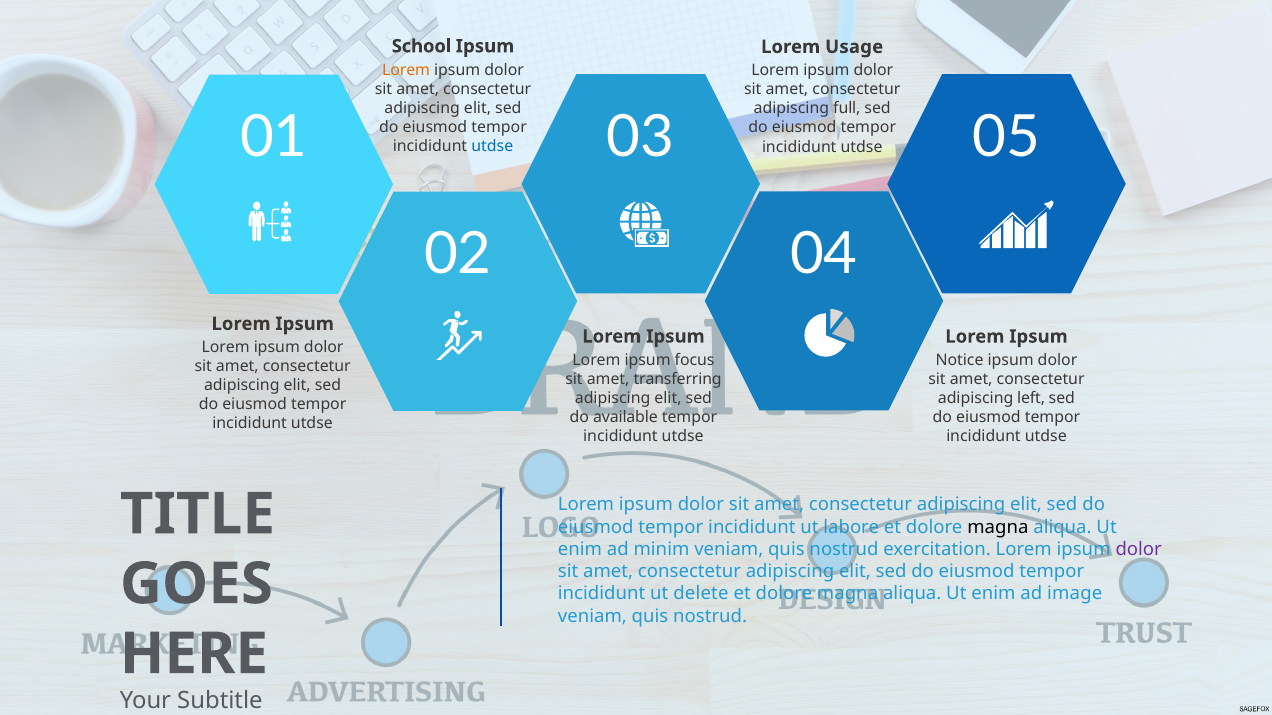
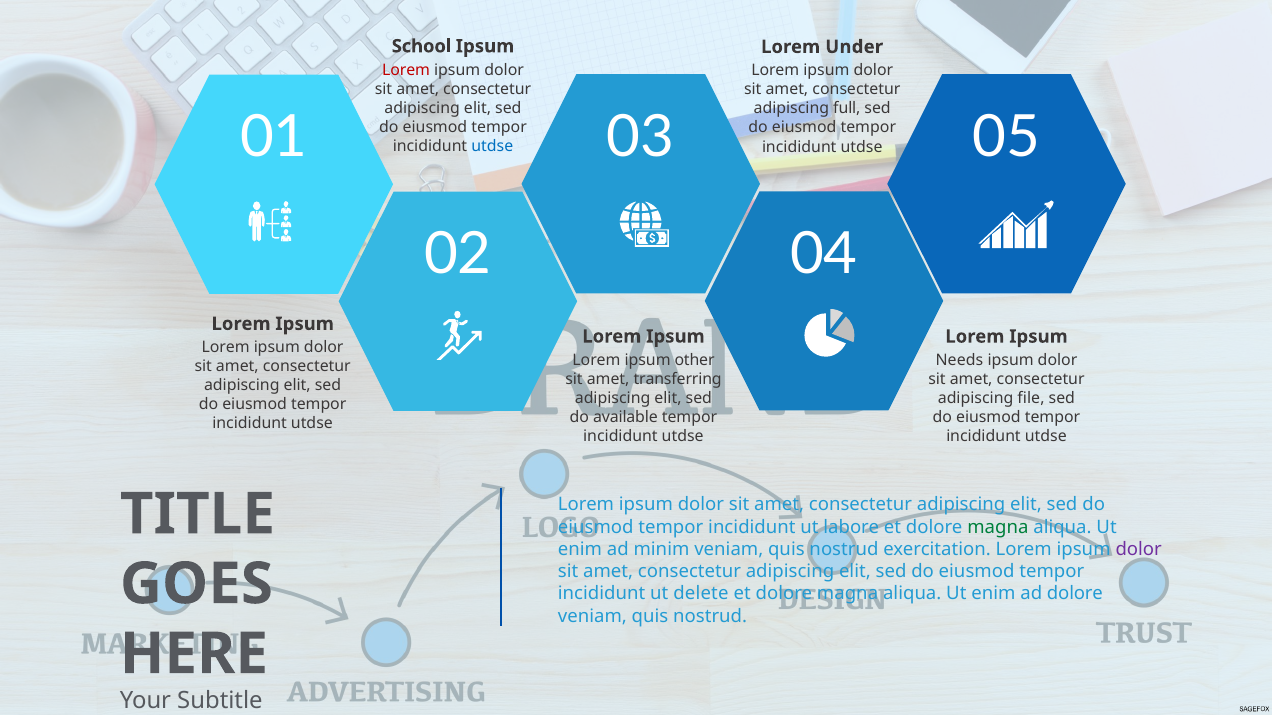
Usage: Usage -> Under (854, 47)
Lorem colour: orange -> red (406, 70)
focus: focus -> other (695, 360)
Notice: Notice -> Needs (959, 360)
left: left -> file (1031, 399)
magna colour: black -> green (998, 527)
ad image: image -> dolore (1075, 594)
